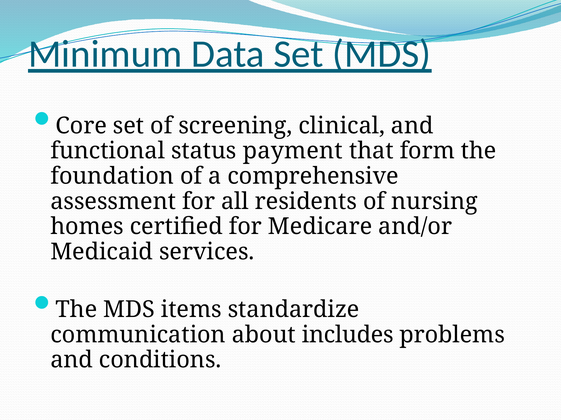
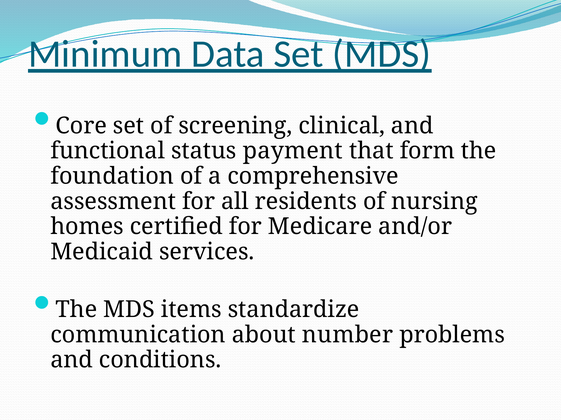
includes: includes -> number (348, 335)
